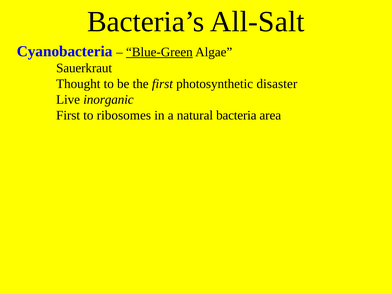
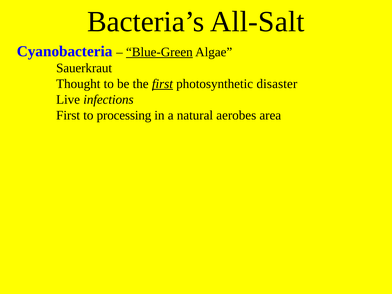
first underline: none -> present (162, 84)
inorganic: inorganic -> infections (108, 100)
ribosomes: ribosomes -> processing (124, 115)
bacteria: bacteria -> aerobes (236, 115)
